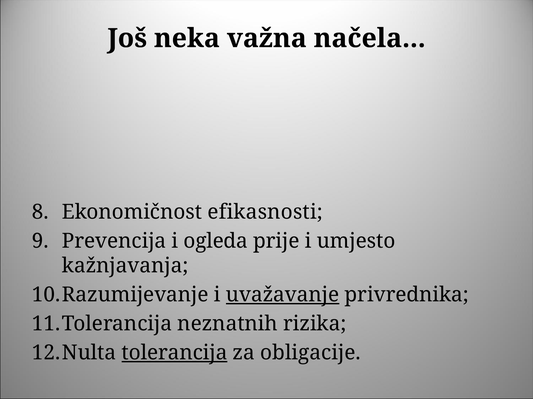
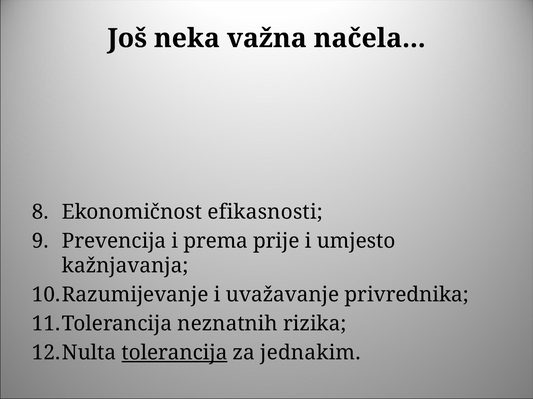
ogleda: ogleda -> prema (216, 241)
uvažavanje underline: present -> none (283, 295)
obligacije: obligacije -> jednakim (310, 353)
